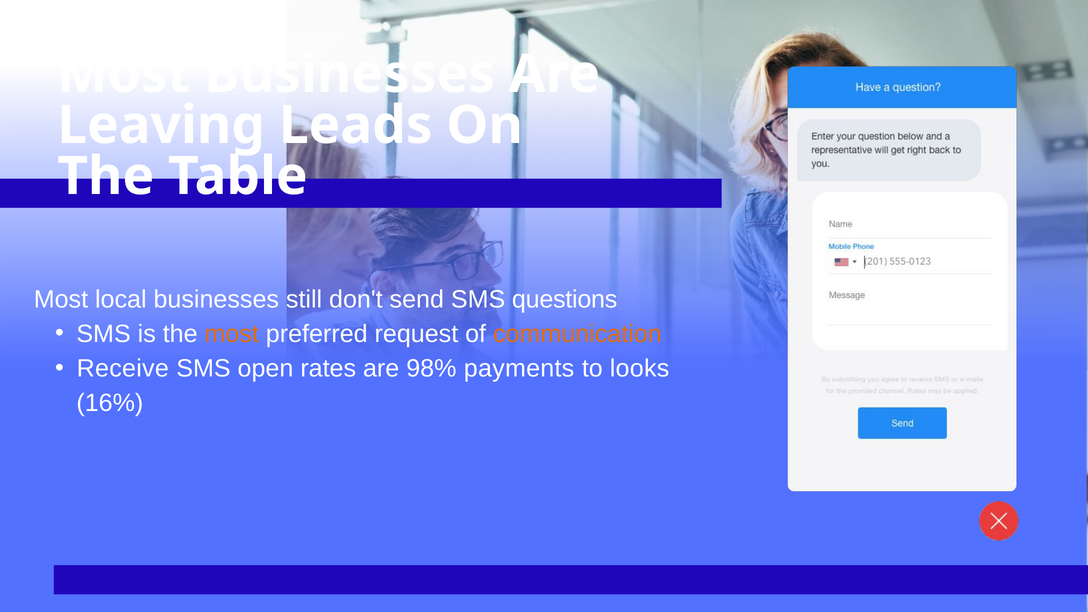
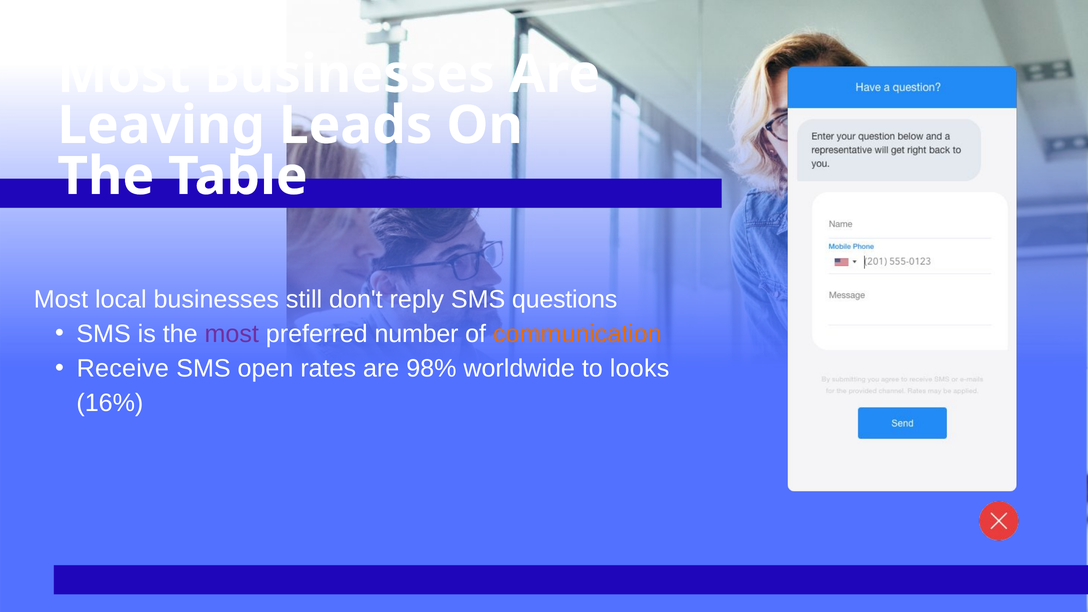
send: send -> reply (417, 299)
most colour: orange -> purple (232, 334)
request: request -> number (417, 334)
payments: payments -> worldwide (519, 369)
